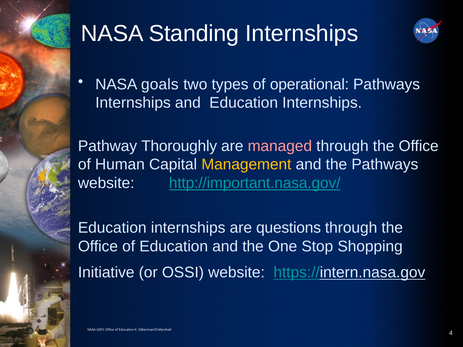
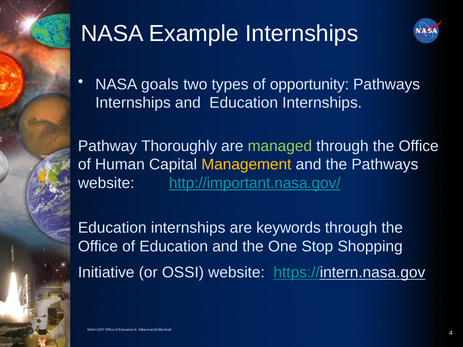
Standing: Standing -> Example (194, 34)
operational: operational -> opportunity (309, 84)
managed colour: pink -> light green (280, 146)
questions: questions -> keywords (289, 228)
